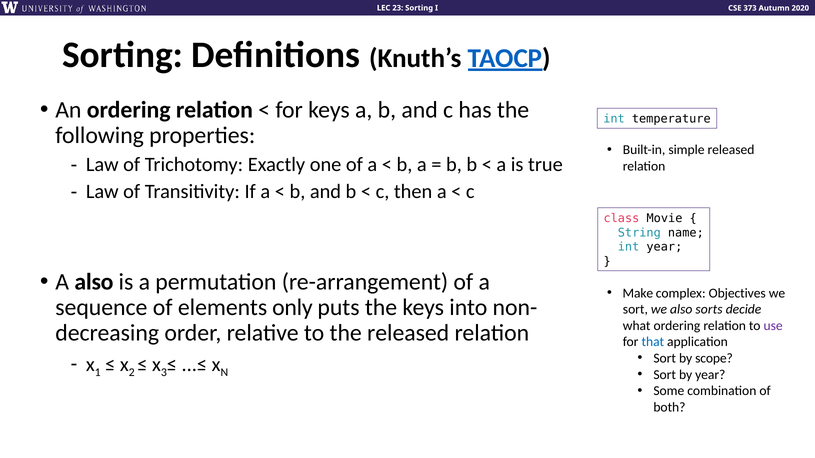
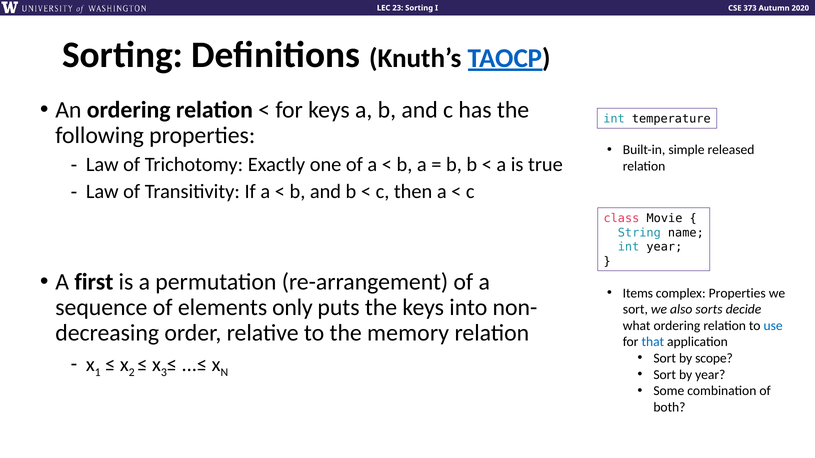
A also: also -> first (94, 282)
Make: Make -> Items (638, 293)
complex Objectives: Objectives -> Properties (737, 293)
use colour: purple -> blue (773, 326)
the released: released -> memory (408, 333)
